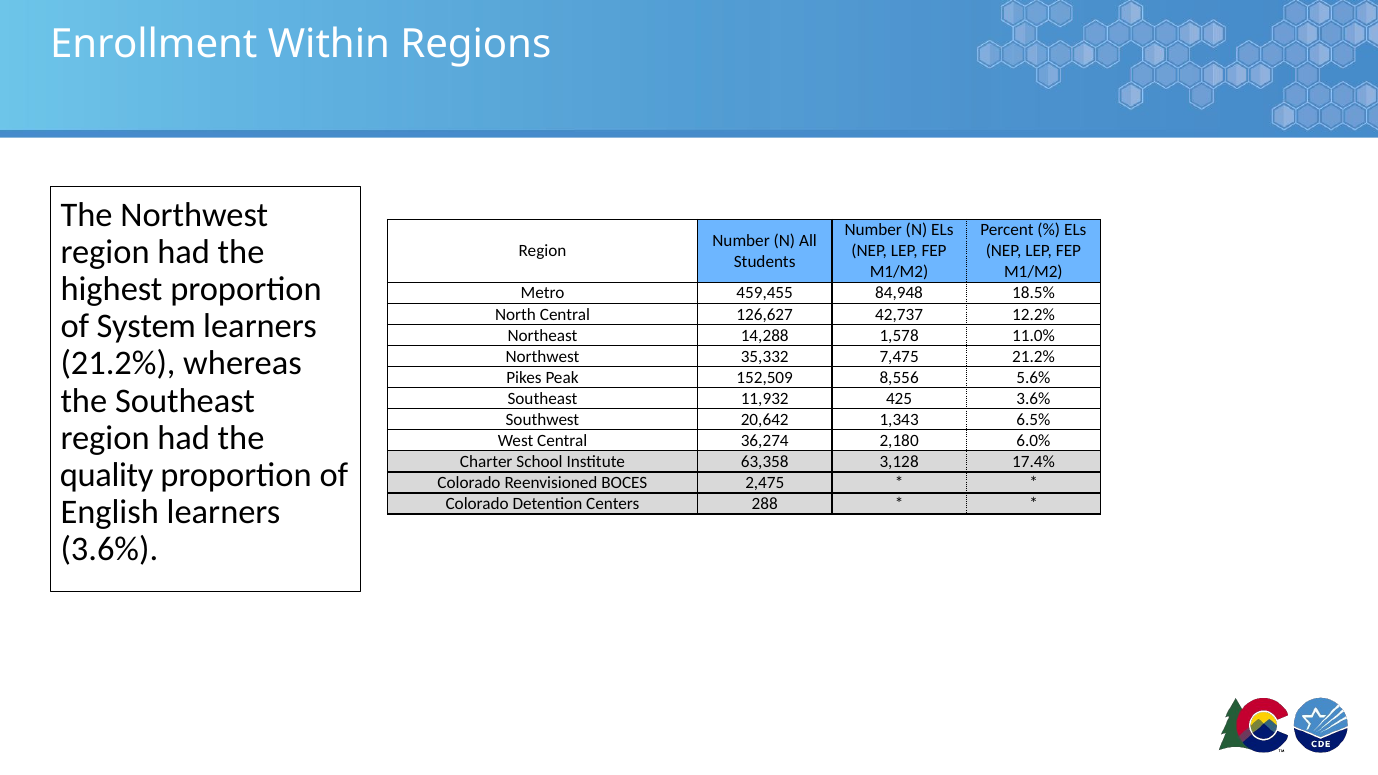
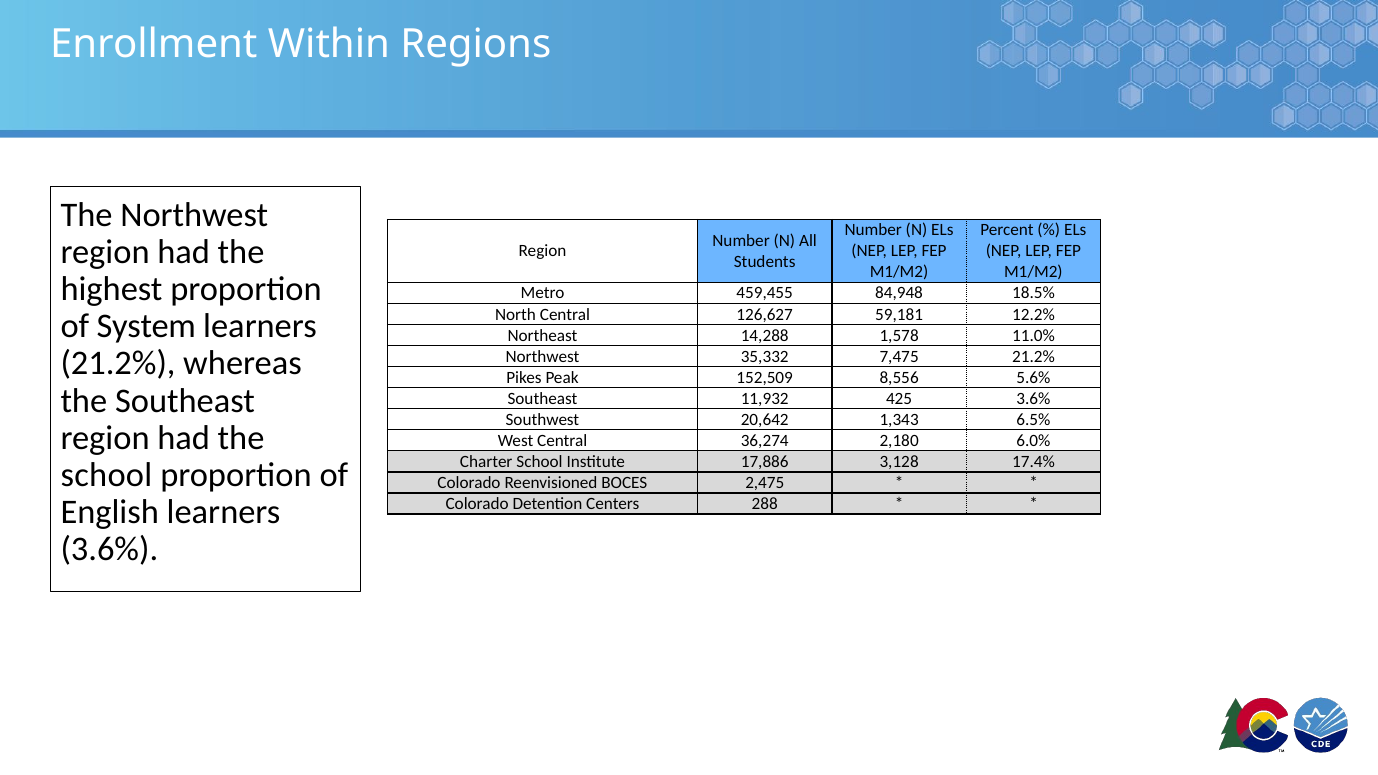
42,737: 42,737 -> 59,181 (899, 314)
63,358: 63,358 -> 17,886 (765, 462)
quality: quality -> school (106, 475)
